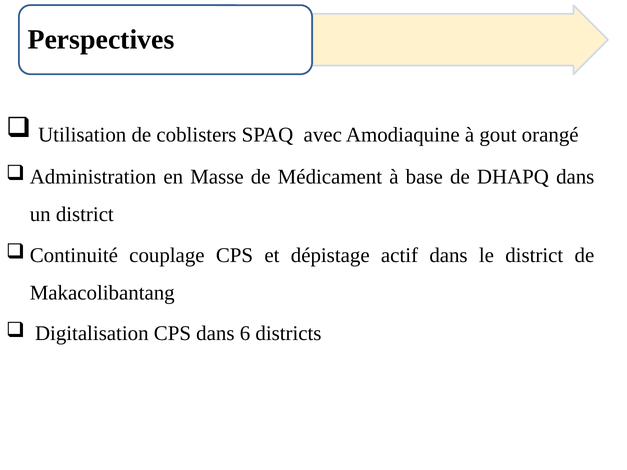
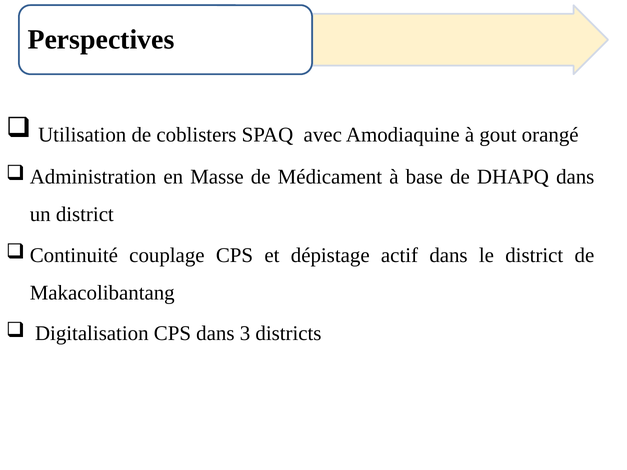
6: 6 -> 3 (245, 334)
